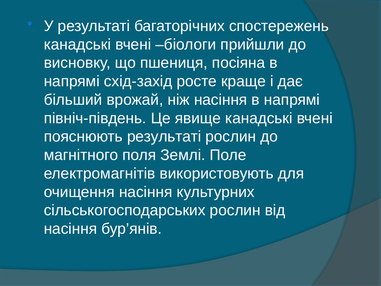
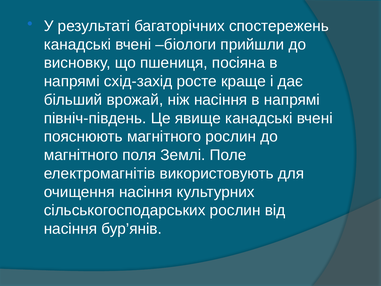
пояснюють результаті: результаті -> магнітного (164, 137)
